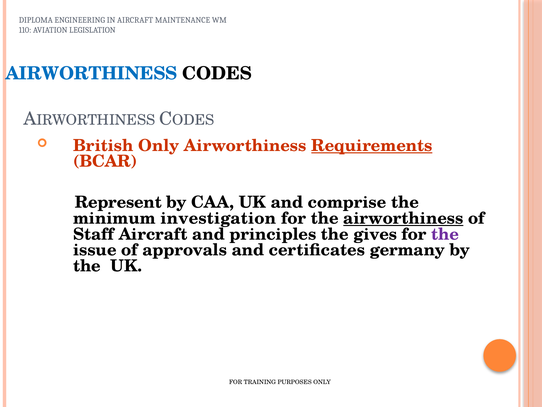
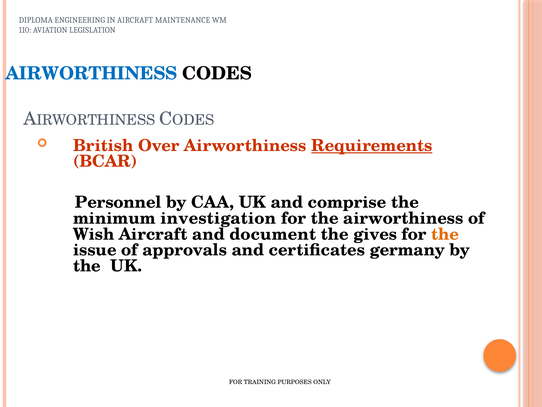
British Only: Only -> Over (159, 145)
Represent: Represent -> Personnel (118, 202)
airworthiness underline: present -> none (403, 218)
Staff: Staff -> Wish (94, 234)
principles: principles -> document (273, 234)
the colour: purple -> orange (445, 234)
